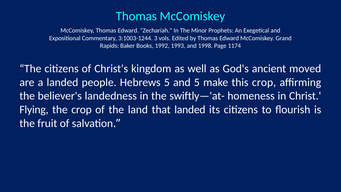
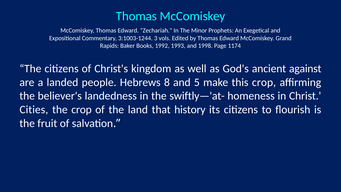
moved: moved -> against (305, 69)
Hebrews 5: 5 -> 8 (167, 82)
Flying: Flying -> Cities (34, 109)
that landed: landed -> history (190, 109)
